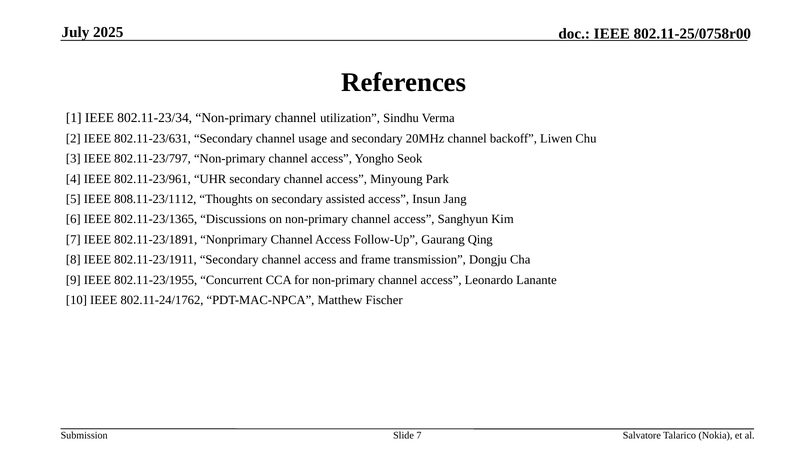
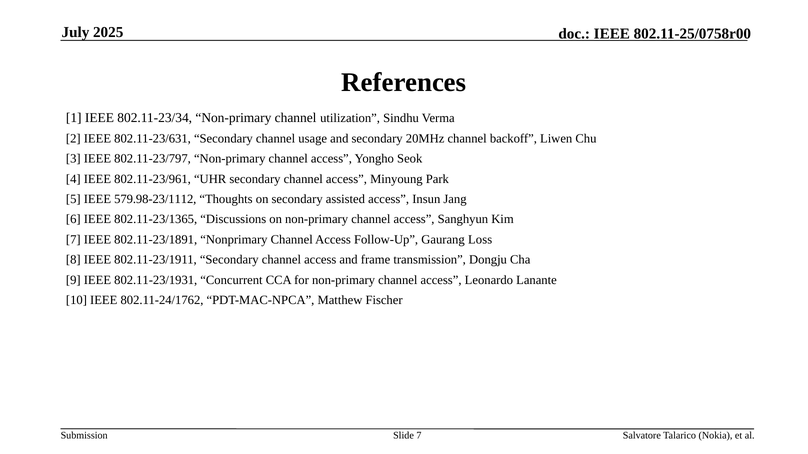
808.11-23/1112: 808.11-23/1112 -> 579.98-23/1112 (155, 199)
Qing: Qing -> Loss (480, 240)
802.11-23/1955: 802.11-23/1955 -> 802.11-23/1931 (156, 280)
